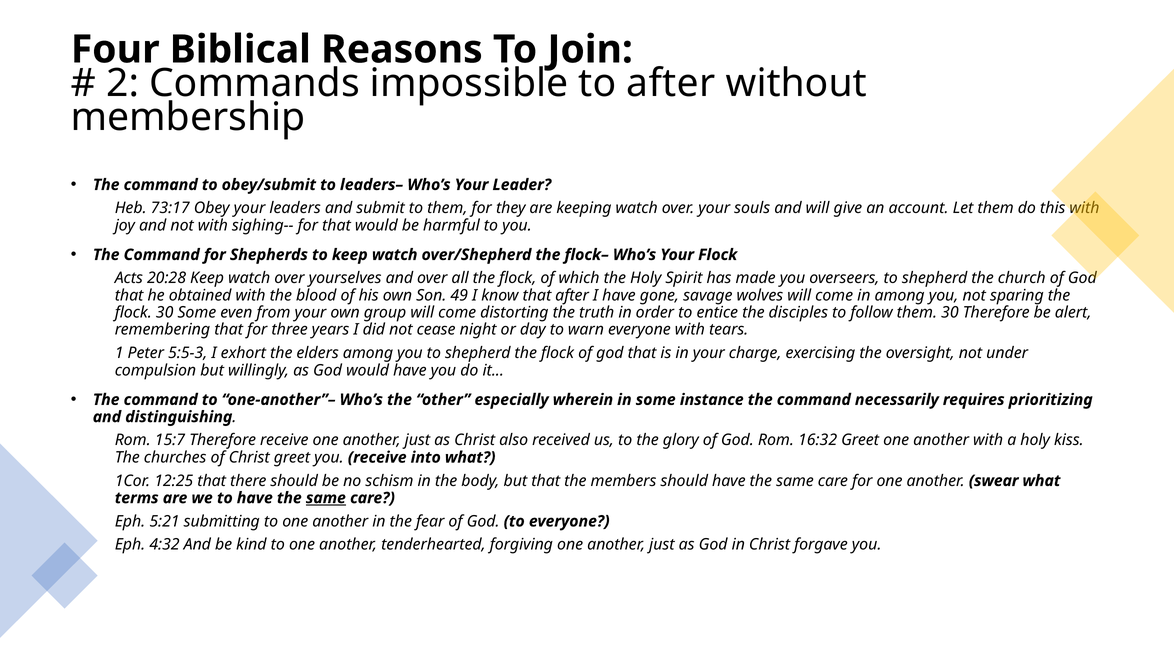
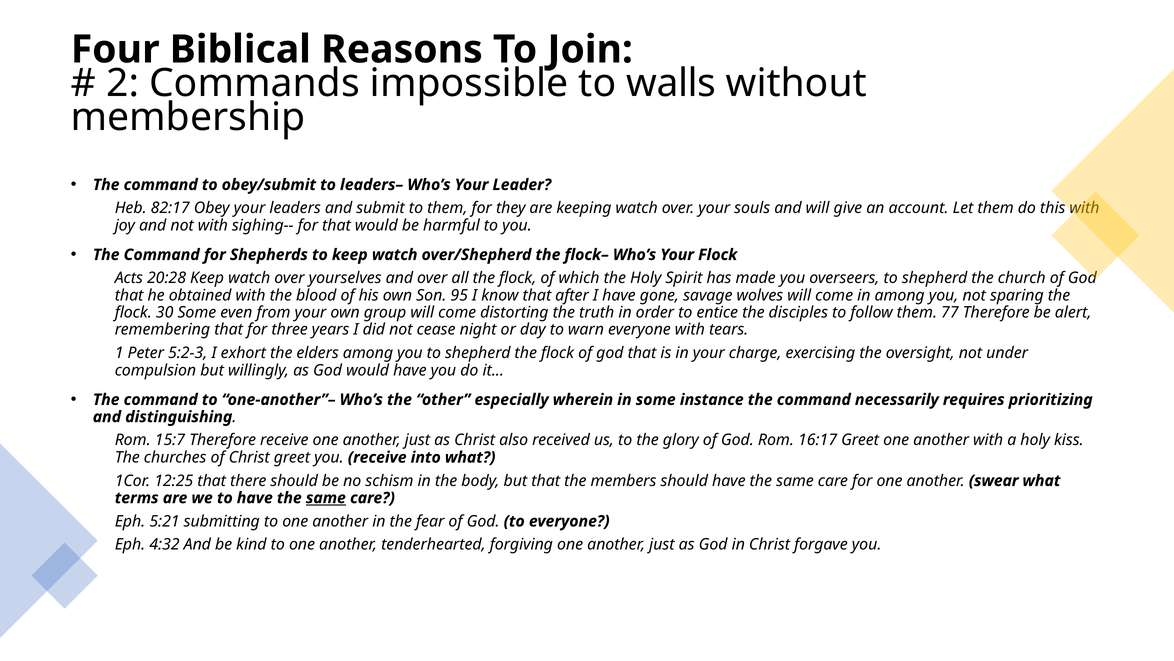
to after: after -> walls (671, 83)
73:17: 73:17 -> 82:17 (170, 208)
49: 49 -> 95 (459, 295)
them 30: 30 -> 77 (950, 312)
5:5-3: 5:5-3 -> 5:2-3 (188, 353)
16:32: 16:32 -> 16:17 (818, 440)
